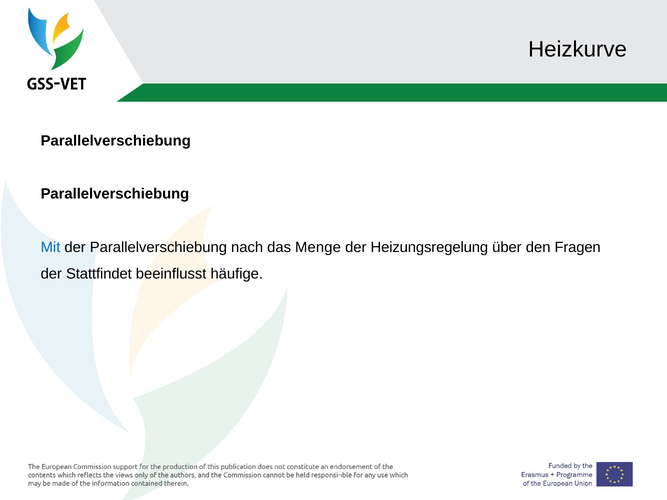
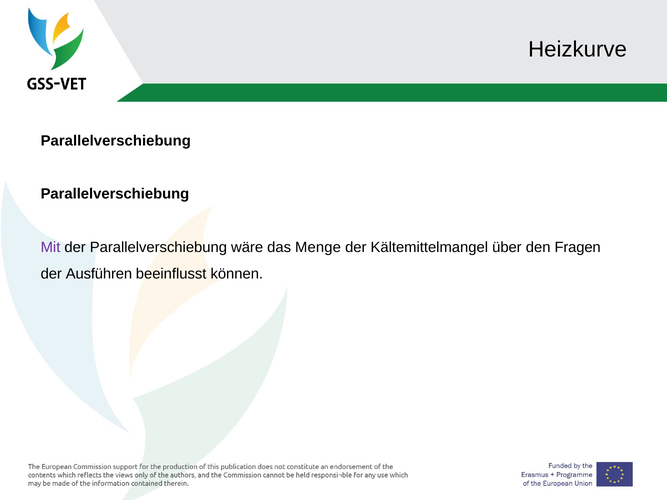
Mit colour: blue -> purple (51, 247)
nach: nach -> wäre (247, 247)
Heizungsregelung: Heizungsregelung -> Kältemittelmangel (429, 247)
Stattfindet: Stattfindet -> Ausführen (99, 274)
häufige: häufige -> können (237, 274)
